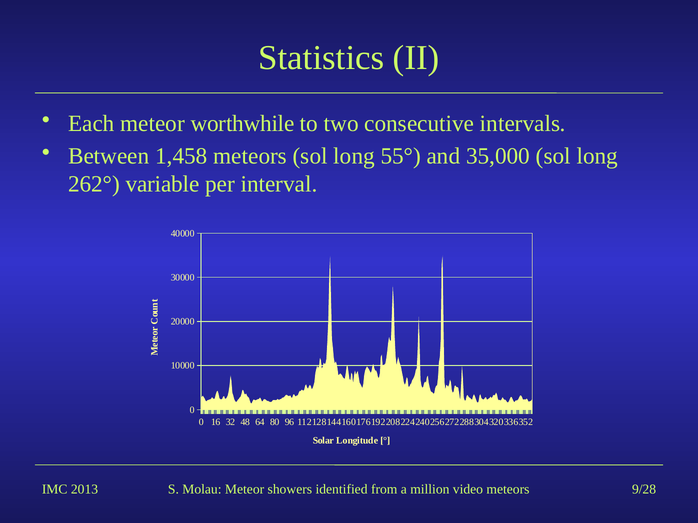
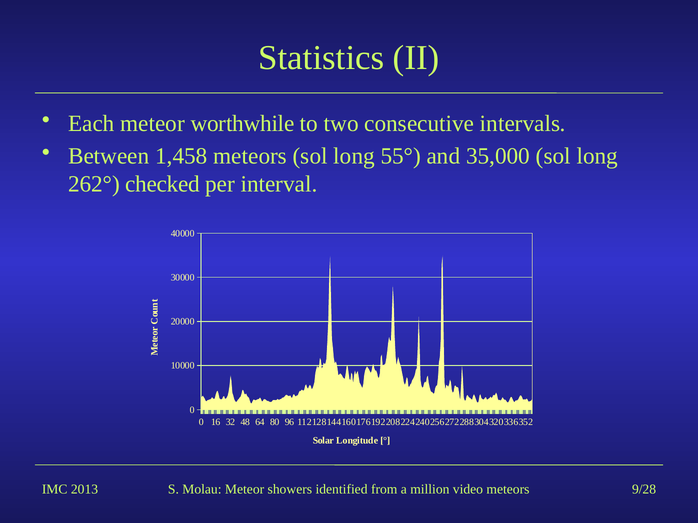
variable: variable -> checked (163, 184)
